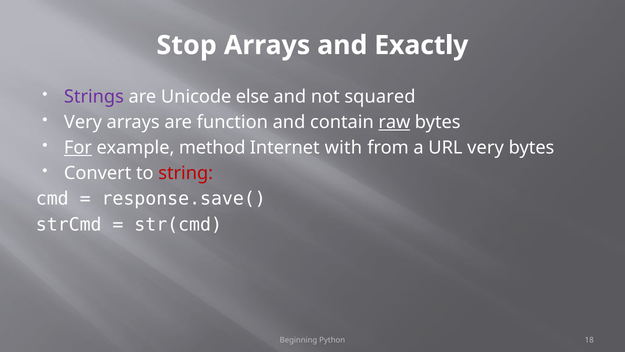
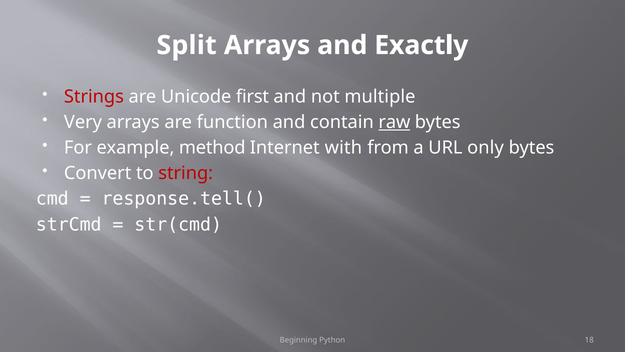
Stop: Stop -> Split (187, 45)
Strings colour: purple -> red (94, 97)
else: else -> first (253, 97)
squared: squared -> multiple (380, 97)
For underline: present -> none (78, 148)
URL very: very -> only (486, 148)
response.save(: response.save( -> response.tell( (184, 199)
